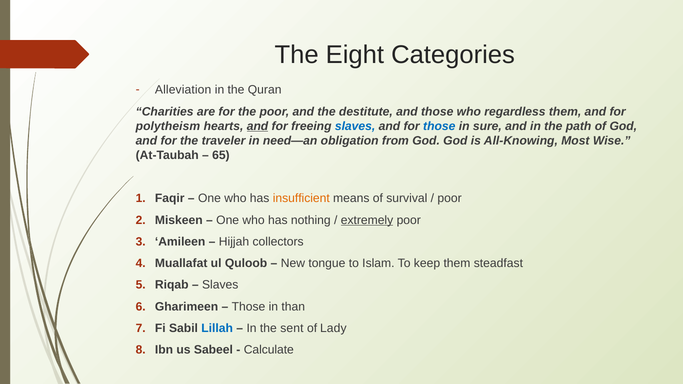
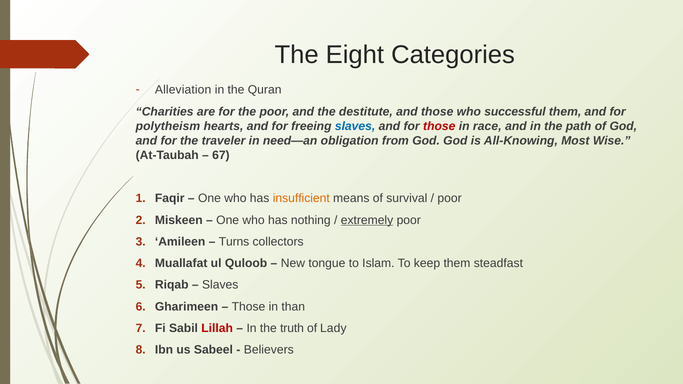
regardless: regardless -> successful (515, 112)
and underline: present -> none (258, 126)
those colour: blue -> red (439, 126)
sure: sure -> race (487, 126)
65: 65 -> 67 (221, 155)
Hijjah: Hijjah -> Turns (234, 242)
Lillah colour: blue -> red (217, 328)
sent: sent -> truth (292, 328)
Calculate: Calculate -> Believers (269, 350)
